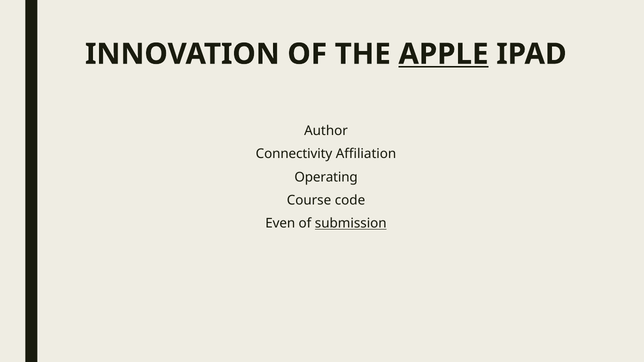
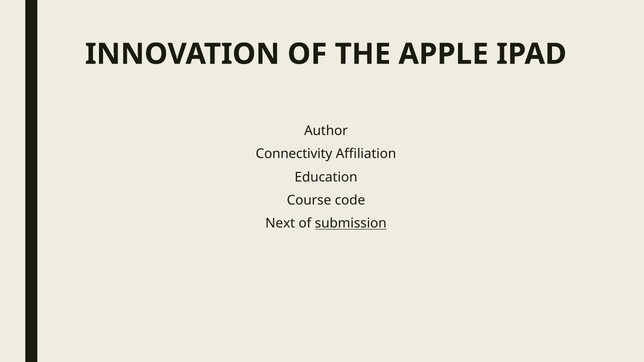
APPLE underline: present -> none (444, 54)
Operating: Operating -> Education (326, 177)
Even: Even -> Next (280, 224)
